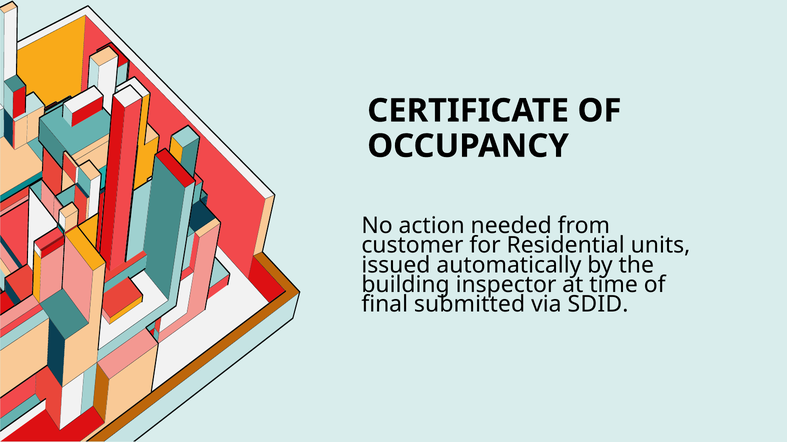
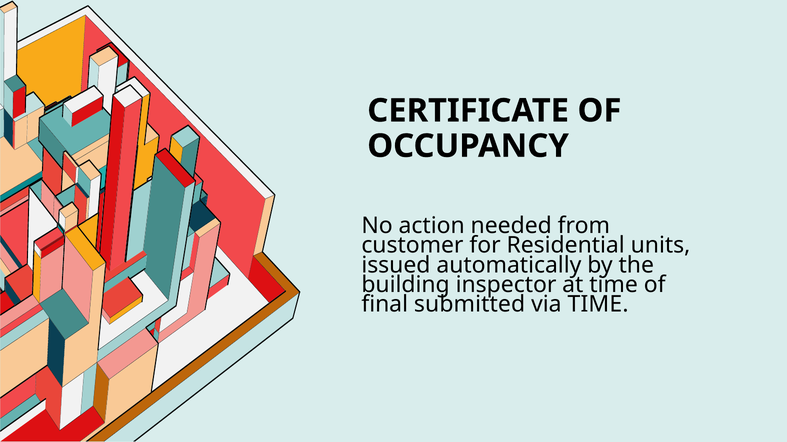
via SDID: SDID -> TIME (598, 305)
